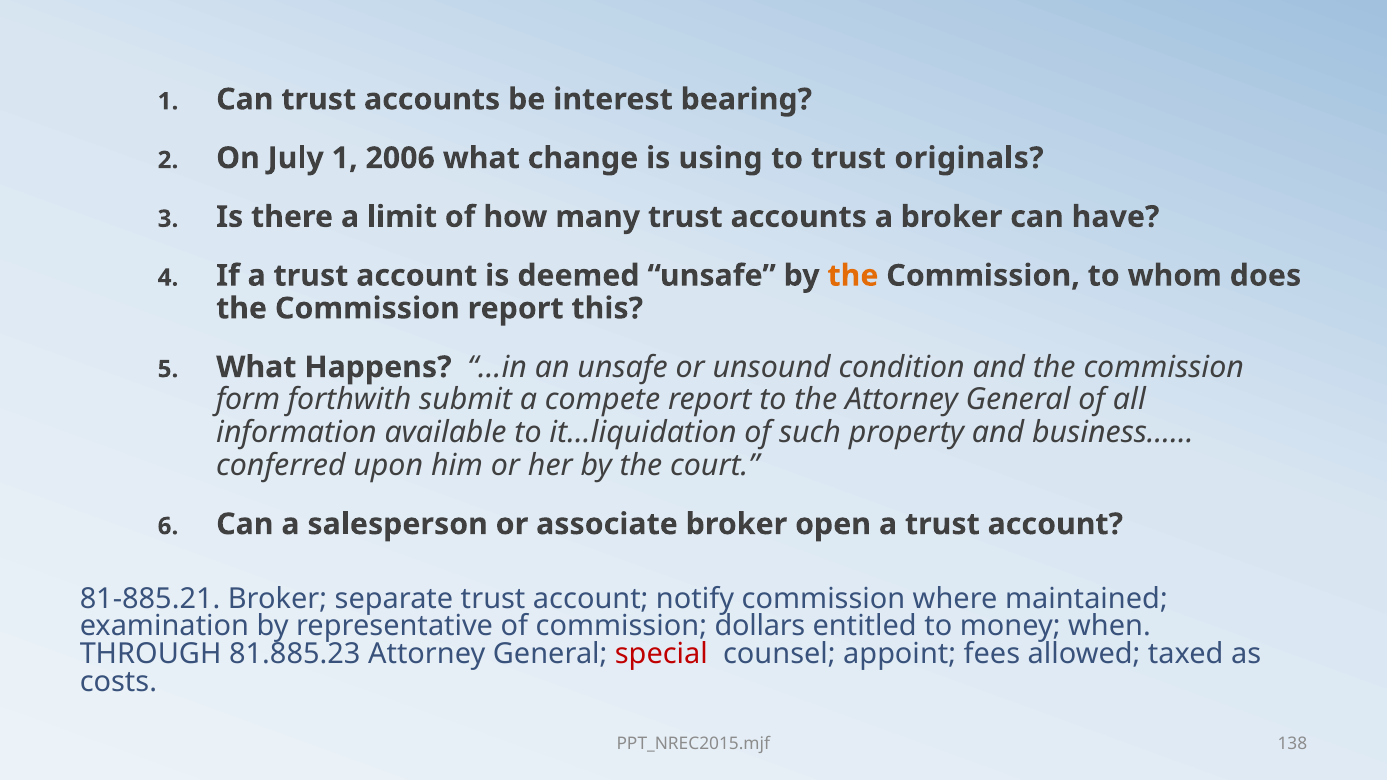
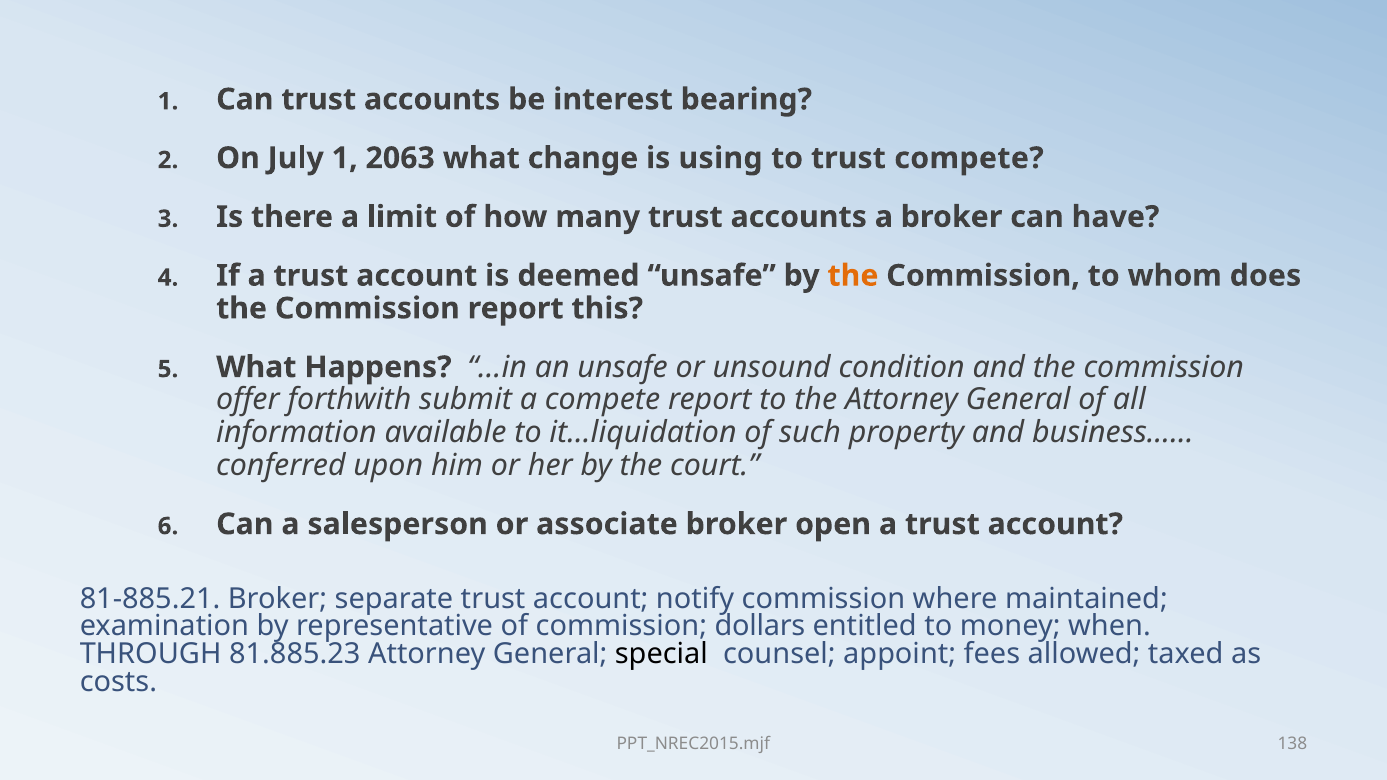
2006: 2006 -> 2063 (400, 158)
trust originals: originals -> compete (969, 158)
form: form -> offer (248, 400)
special colour: red -> black (661, 654)
